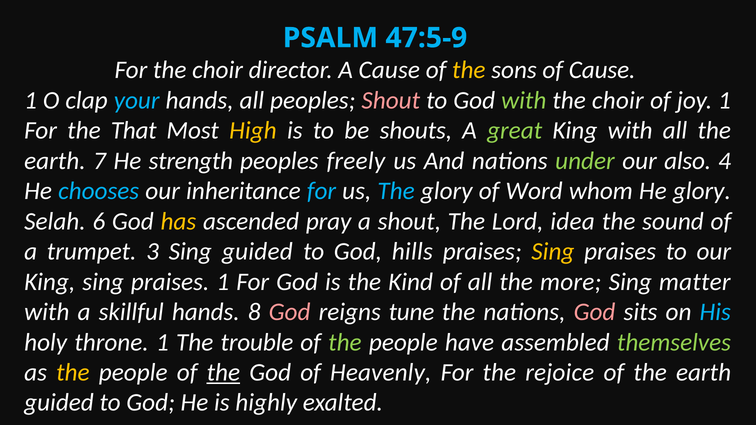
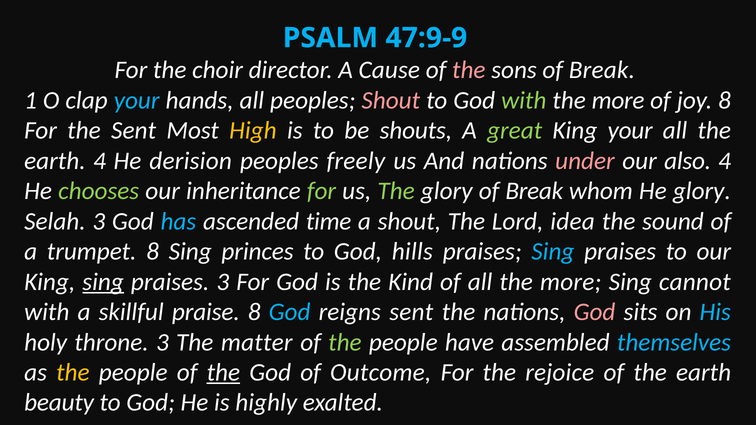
47:5-9: 47:5-9 -> 47:9-9 (426, 38)
the colour: yellow -> pink (469, 70)
sons of Cause: Cause -> Break (602, 70)
choir: choir -> more (618, 100)
joy 1: 1 -> 8 (724, 100)
the That: That -> Sent (134, 131)
King with: with -> your (630, 131)
earth 7: 7 -> 4 (100, 161)
strength: strength -> derision (191, 161)
under colour: light green -> pink (585, 161)
chooses colour: light blue -> light green (99, 191)
for colour: light blue -> light green (322, 191)
The colour: light blue -> light green (396, 191)
glory of Word: Word -> Break (534, 191)
Selah 6: 6 -> 3 (99, 221)
has colour: yellow -> light blue (178, 221)
pray: pray -> time (329, 221)
trumpet 3: 3 -> 8 (153, 252)
Sing guided: guided -> princes (258, 252)
Sing colour: yellow -> light blue (553, 252)
sing underline: none -> present (103, 282)
praises 1: 1 -> 3 (223, 282)
matter: matter -> cannot (695, 282)
skillful hands: hands -> praise (206, 312)
God colour: pink -> light blue (290, 312)
reigns tune: tune -> sent (411, 312)
throne 1: 1 -> 3 (162, 342)
trouble: trouble -> matter (257, 342)
themselves colour: light green -> light blue (674, 342)
Heavenly: Heavenly -> Outcome (381, 373)
guided: guided -> beauty (59, 403)
